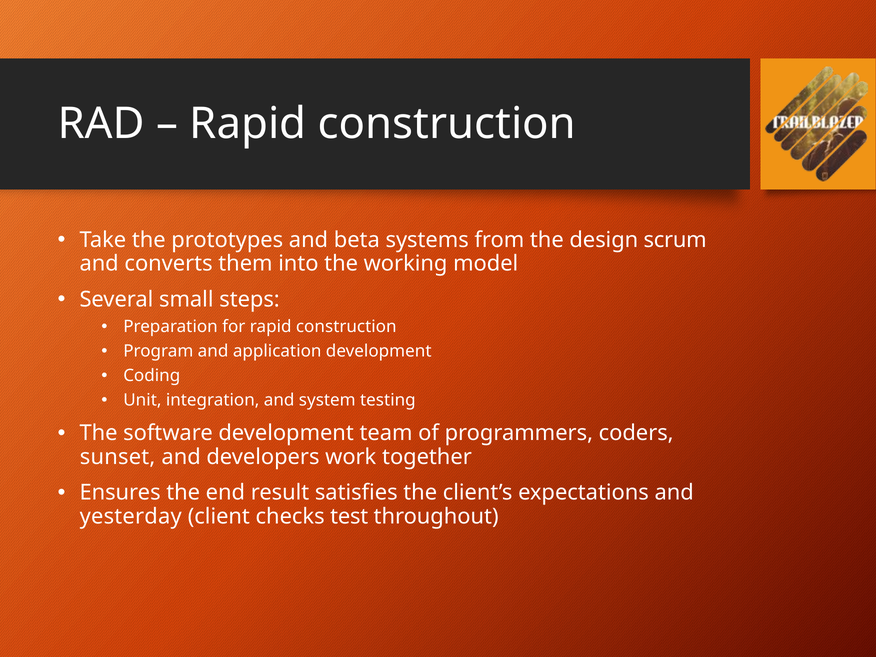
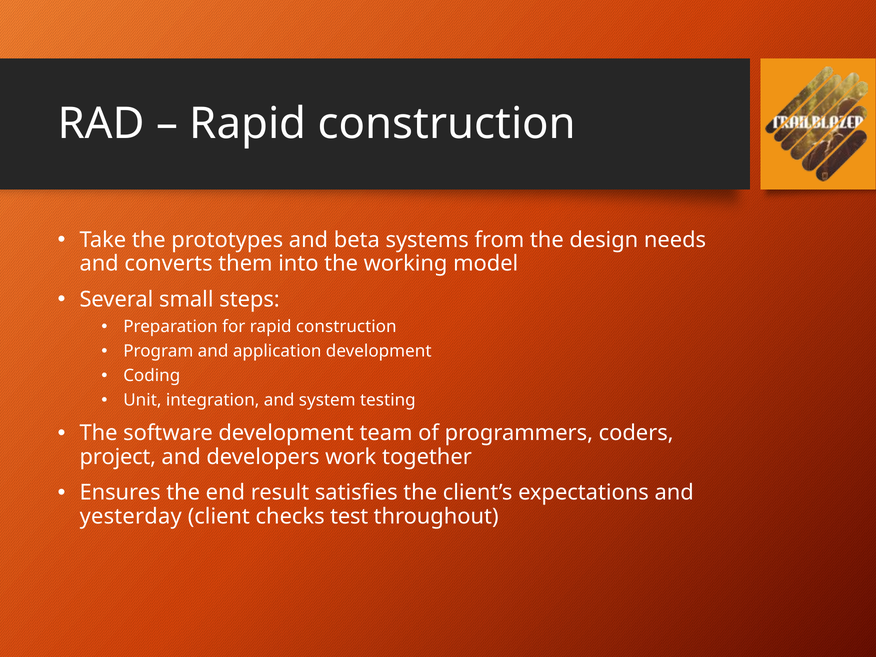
scrum: scrum -> needs (675, 240)
sunset: sunset -> project (118, 457)
